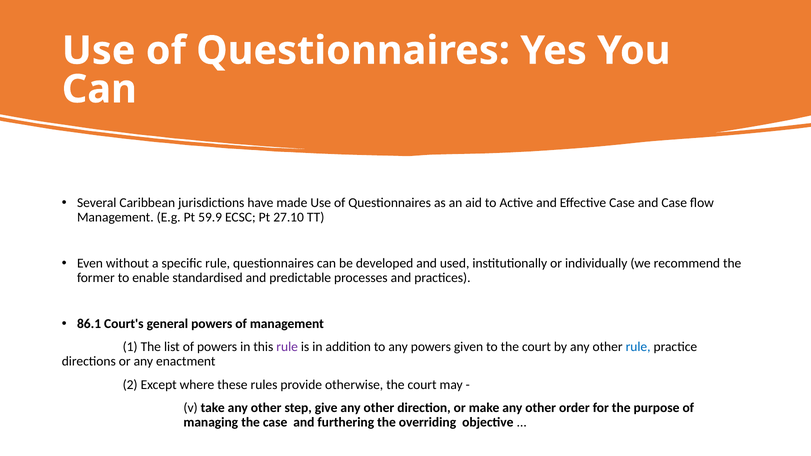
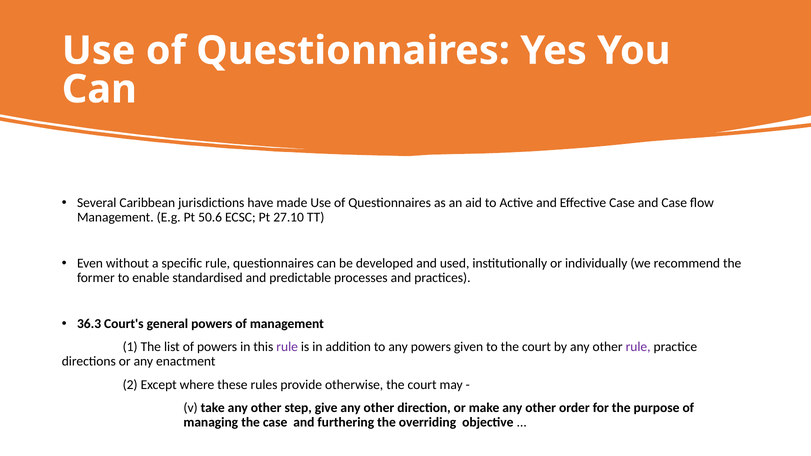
59.9: 59.9 -> 50.6 (210, 218)
86.1: 86.1 -> 36.3 (89, 324)
rule colour: blue -> purple (638, 347)
